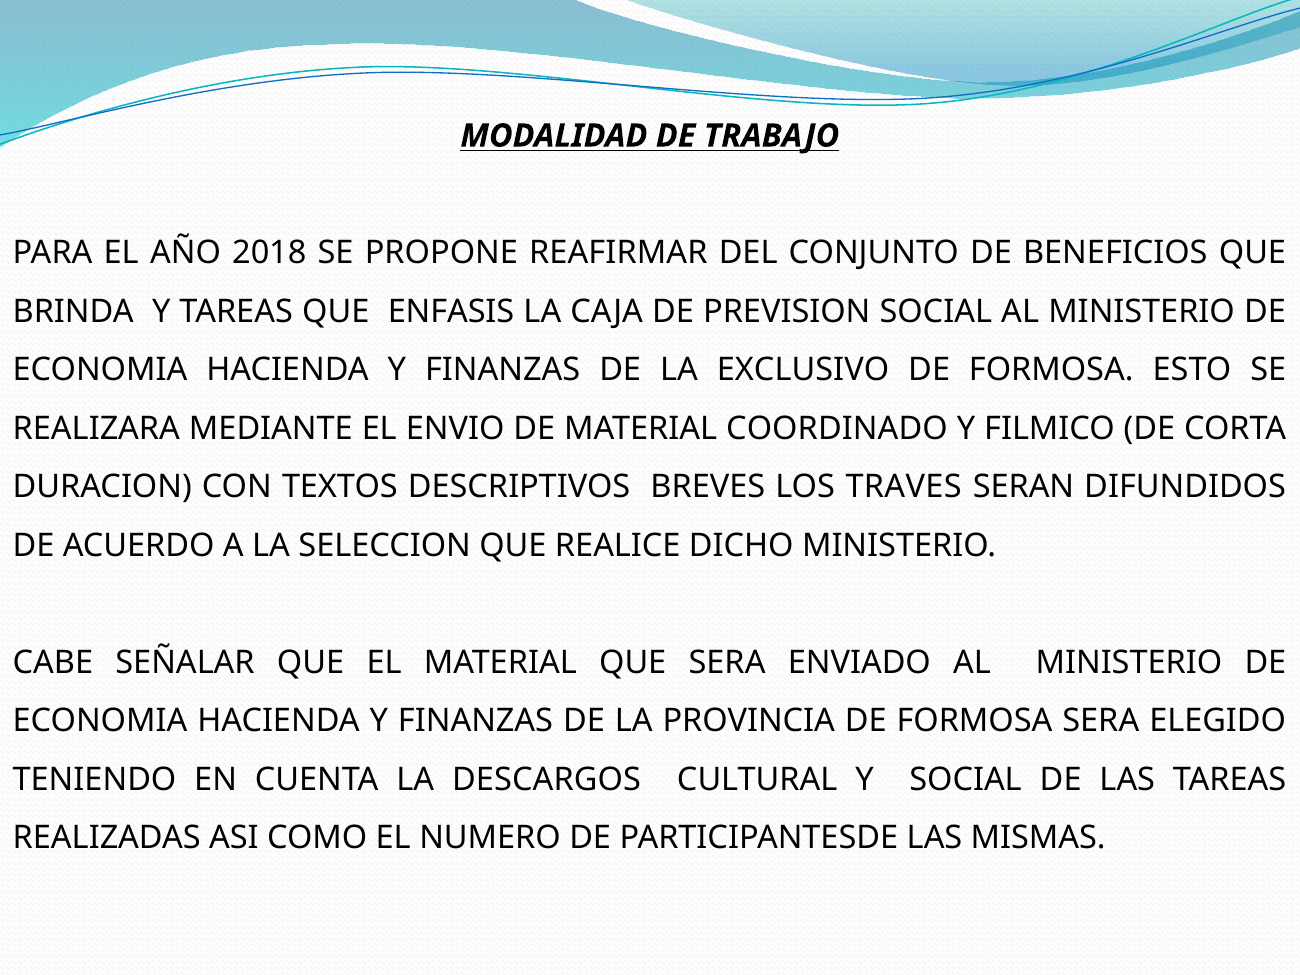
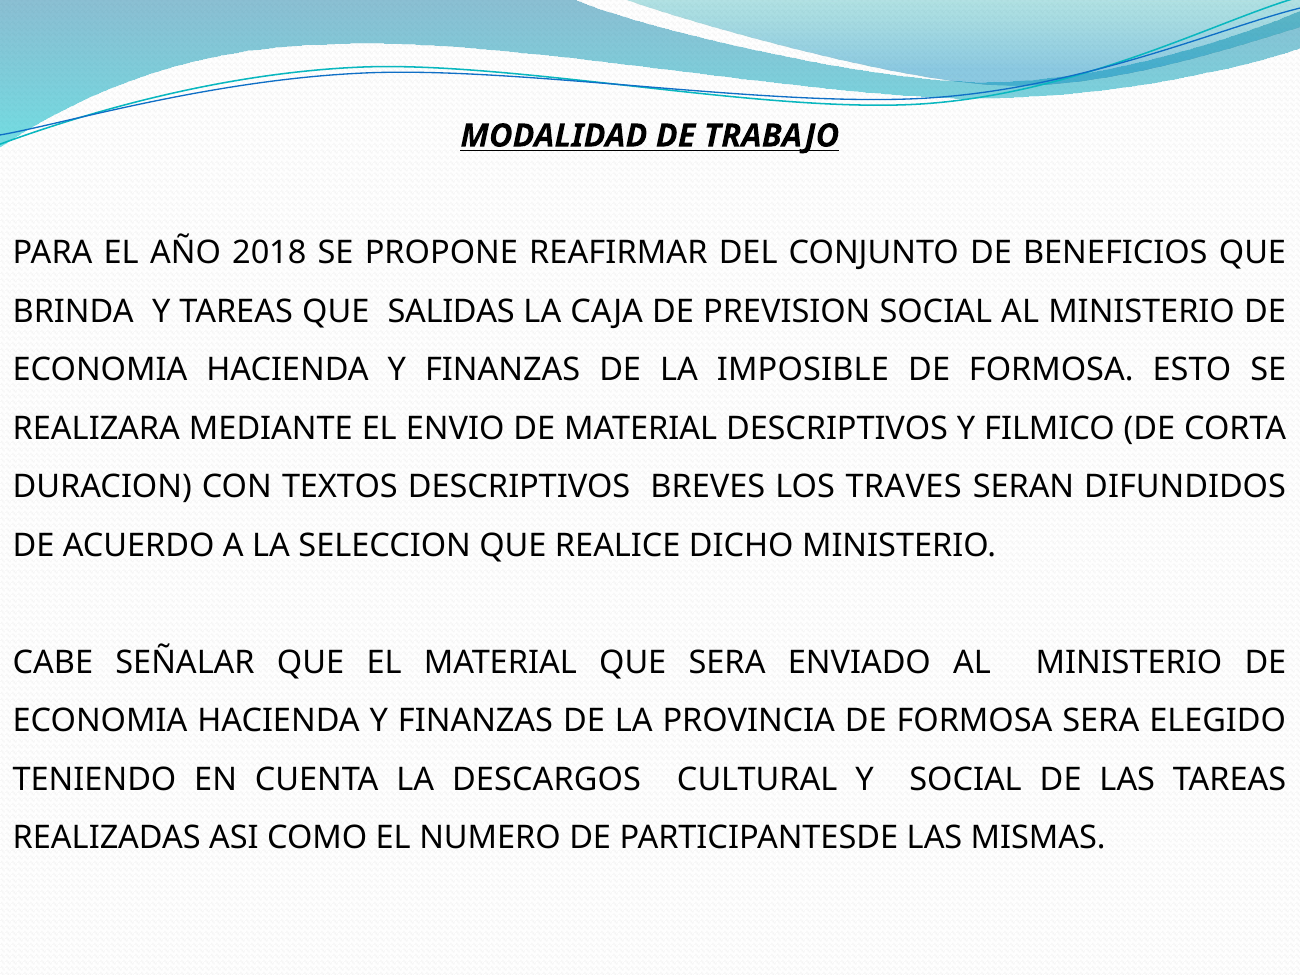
ENFASIS: ENFASIS -> SALIDAS (451, 311)
EXCLUSIVO: EXCLUSIVO -> IMPOSIBLE (803, 370)
MATERIAL COORDINADO: COORDINADO -> DESCRIPTIVOS (837, 428)
